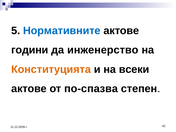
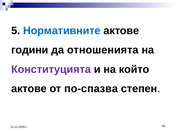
инженерство: инженерство -> отношенията (103, 50)
Конституцията colour: orange -> purple (51, 69)
всеки: всеки -> който (134, 69)
